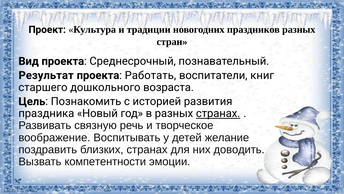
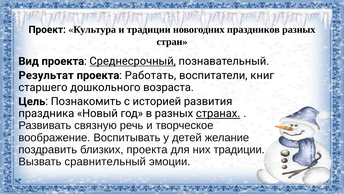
Среднесрочный underline: none -> present (133, 61)
близких странах: странах -> проекта (147, 149)
них доводить: доводить -> традиции (239, 149)
компетентности: компетентности -> сравнительный (105, 161)
